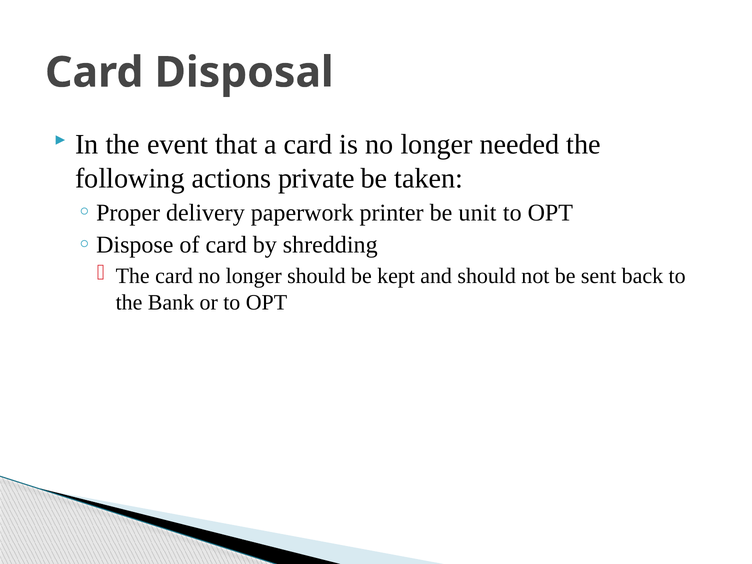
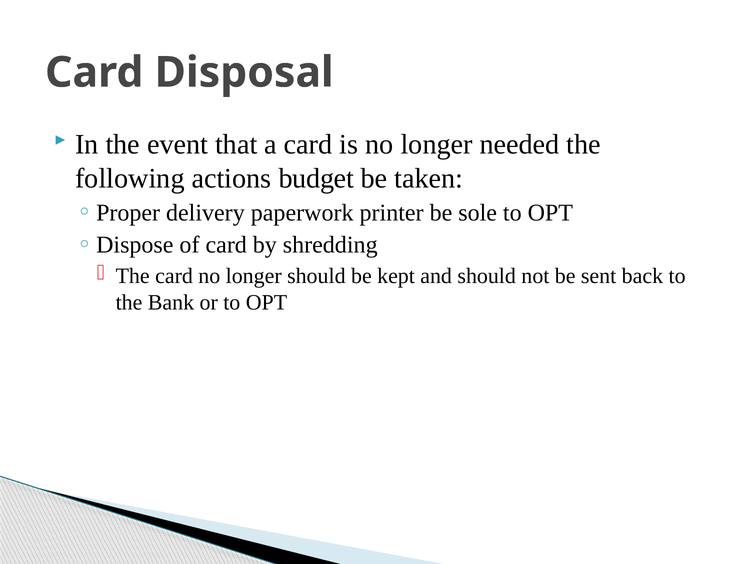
private: private -> budget (316, 178)
unit: unit -> sole (478, 213)
